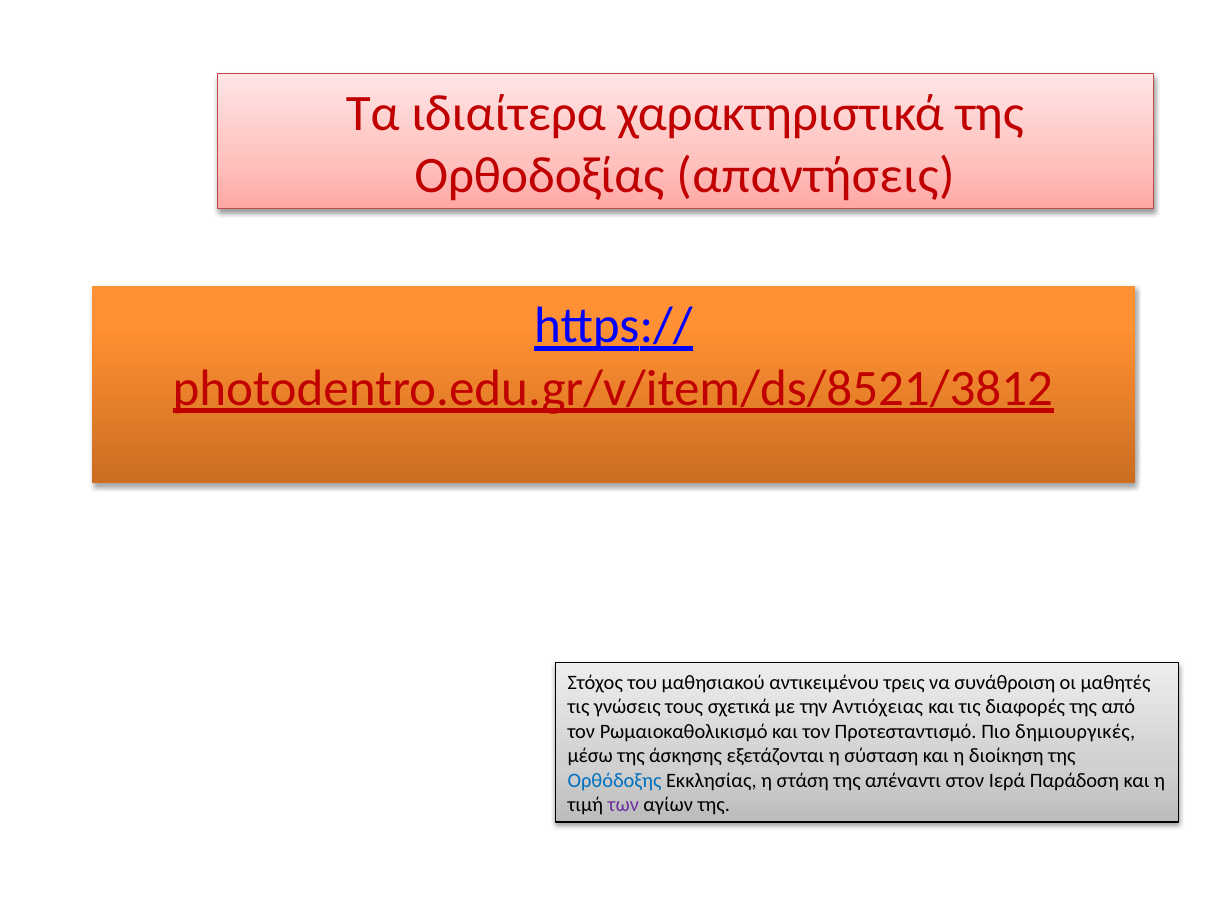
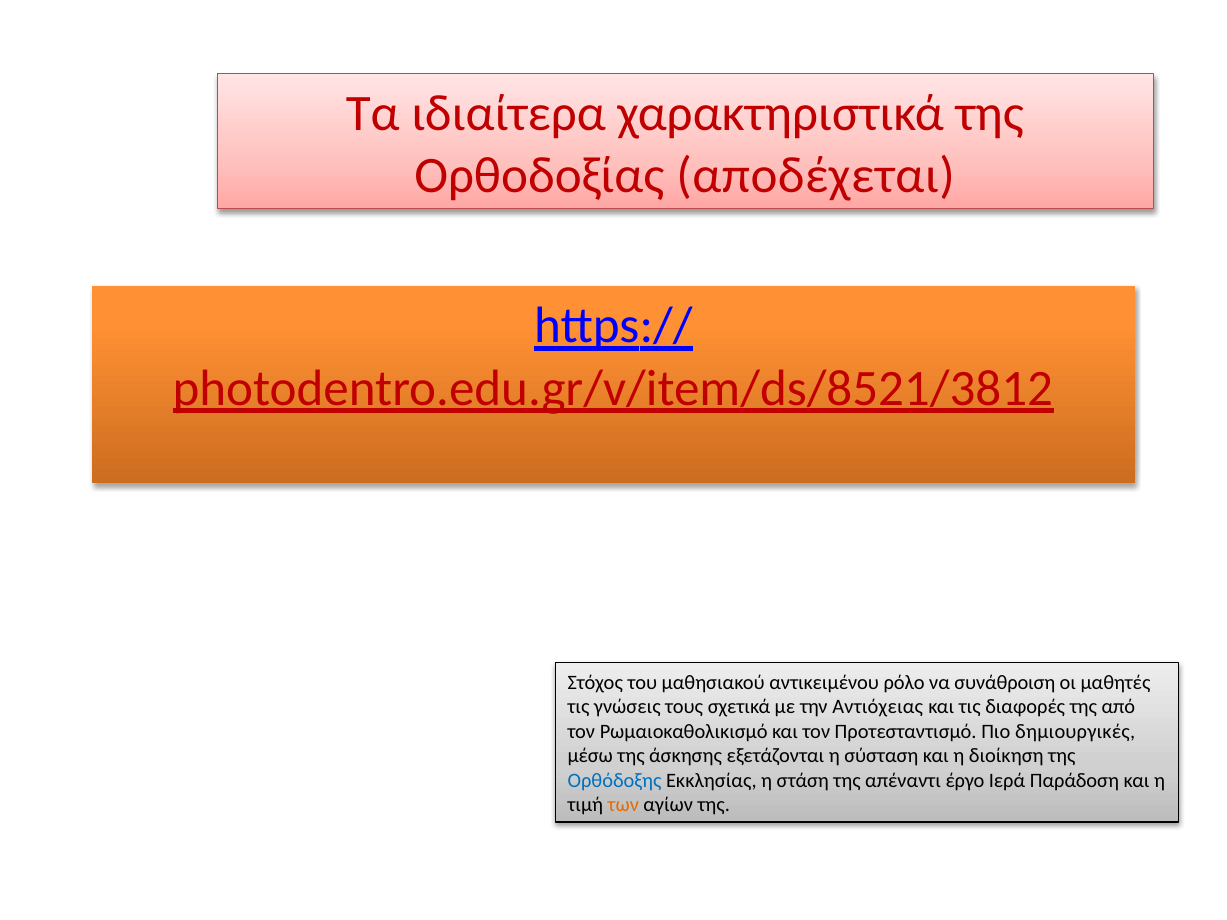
απαντήσεις: απαντήσεις -> αποδέχεται (816, 175)
τρεις: τρεις -> ρόλο (904, 683)
στον: στον -> έργο (965, 781)
των colour: purple -> orange (623, 805)
